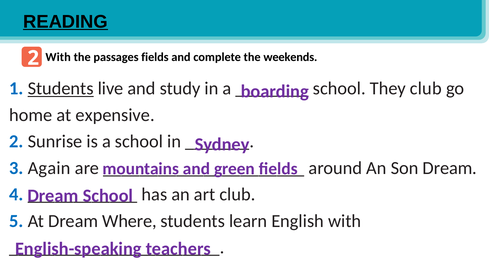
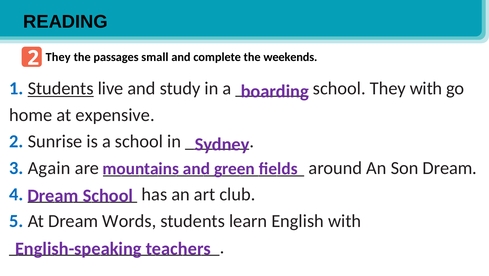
READING underline: present -> none (66, 22)
With: With -> They (58, 57)
passages fields: fields -> small (155, 57)
They club: club -> with (426, 88)
Where: Where -> Words (129, 221)
